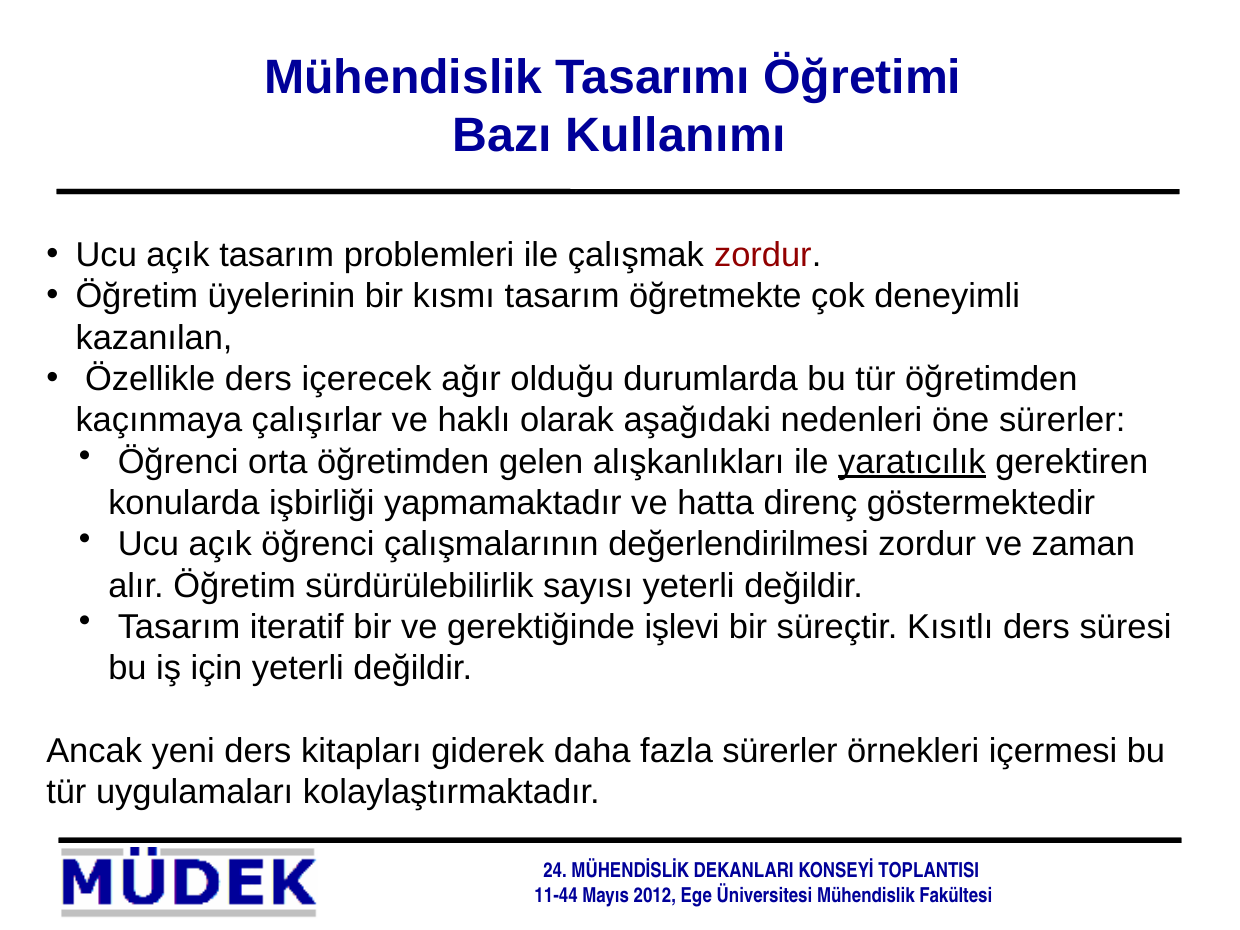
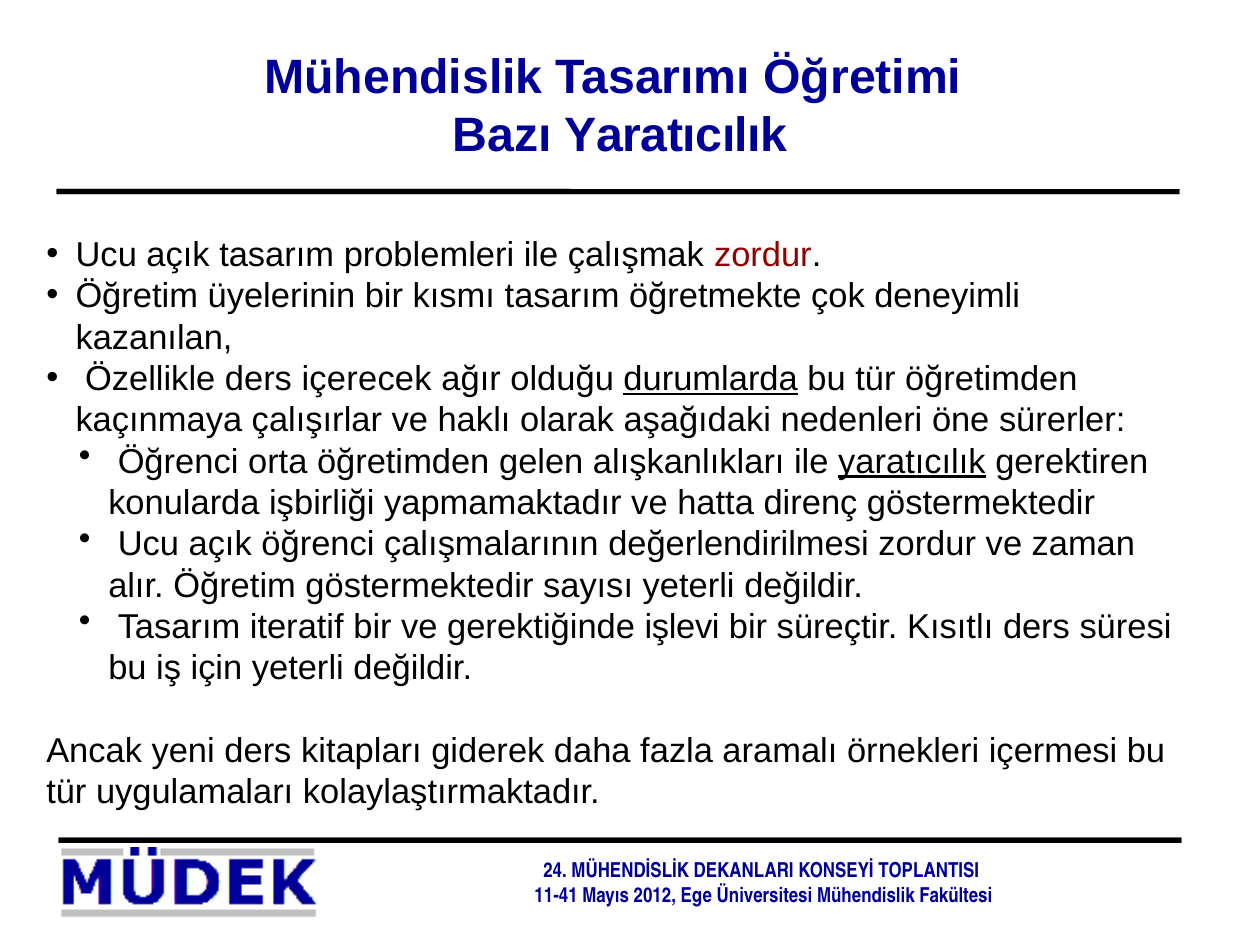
Bazı Kullanımı: Kullanımı -> Yaratıcılık (676, 135)
durumlarda underline: none -> present (711, 379)
Öğretim sürdürülebilirlik: sürdürülebilirlik -> göstermektedir (419, 586)
fazla sürerler: sürerler -> aramalı (780, 751)
11-44: 11-44 -> 11-41 (556, 896)
